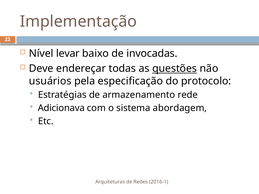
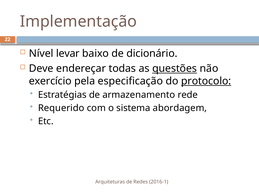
invocadas: invocadas -> dicionário (152, 54)
usuários: usuários -> exercício (50, 81)
protocolo underline: none -> present (206, 81)
Adicionava: Adicionava -> Requerido (61, 108)
